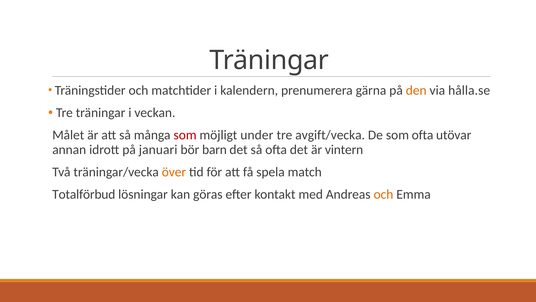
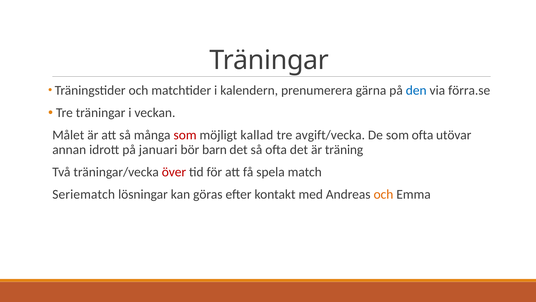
den colour: orange -> blue (416, 90)
hålla.se: hålla.se -> förra.se (469, 90)
under: under -> kallad (257, 135)
vintern: vintern -> träning (344, 149)
över colour: orange -> red (174, 172)
Totalförbud: Totalförbud -> Seriematch (84, 194)
